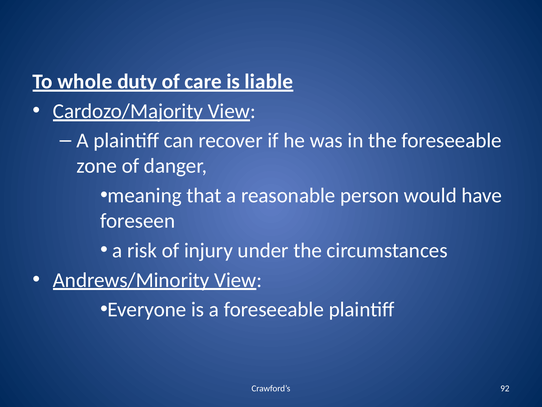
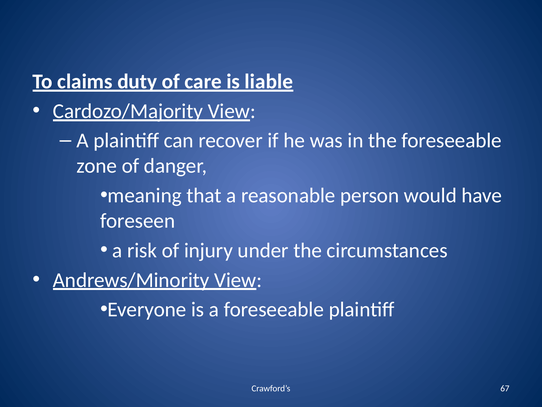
whole: whole -> claims (85, 81)
92: 92 -> 67 (505, 388)
